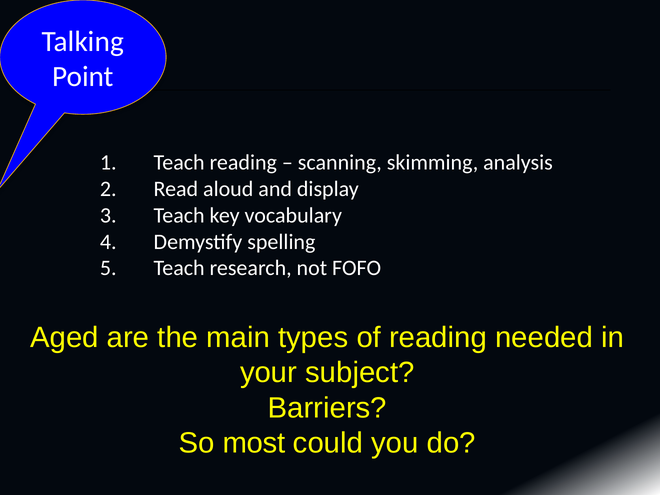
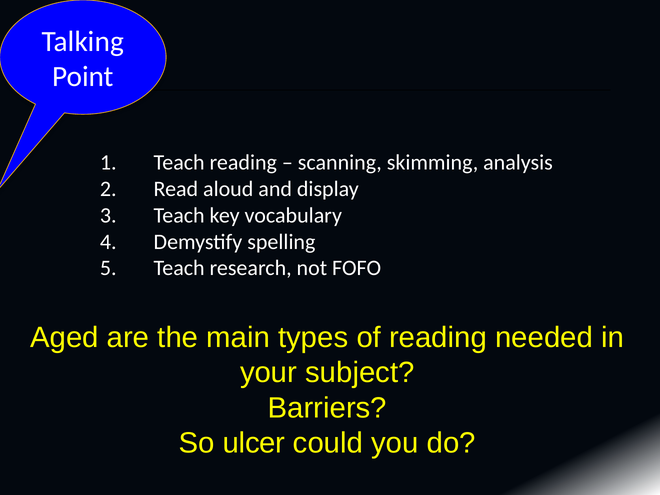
most: most -> ulcer (254, 443)
